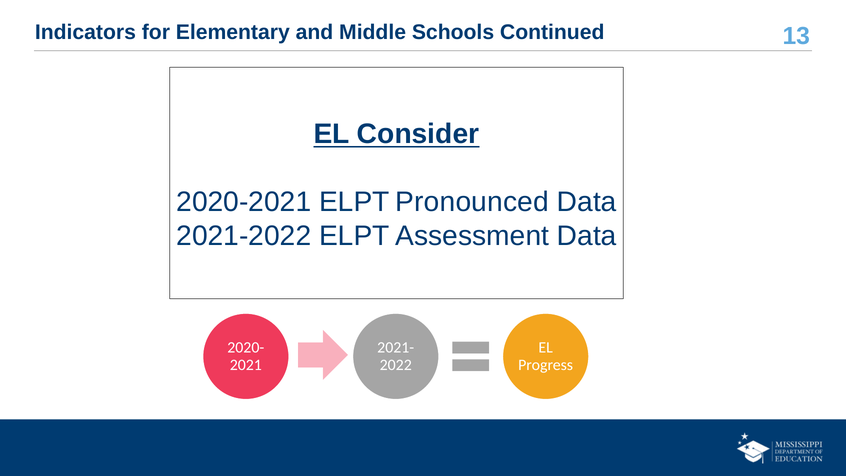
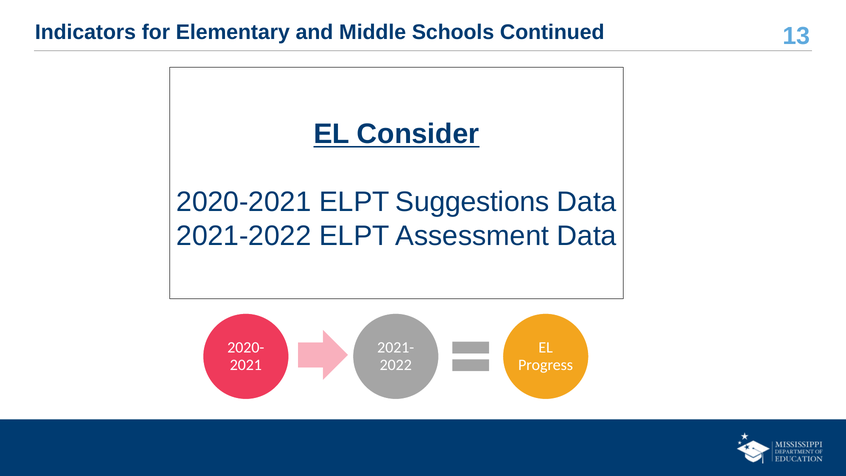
Pronounced: Pronounced -> Suggestions (472, 202)
